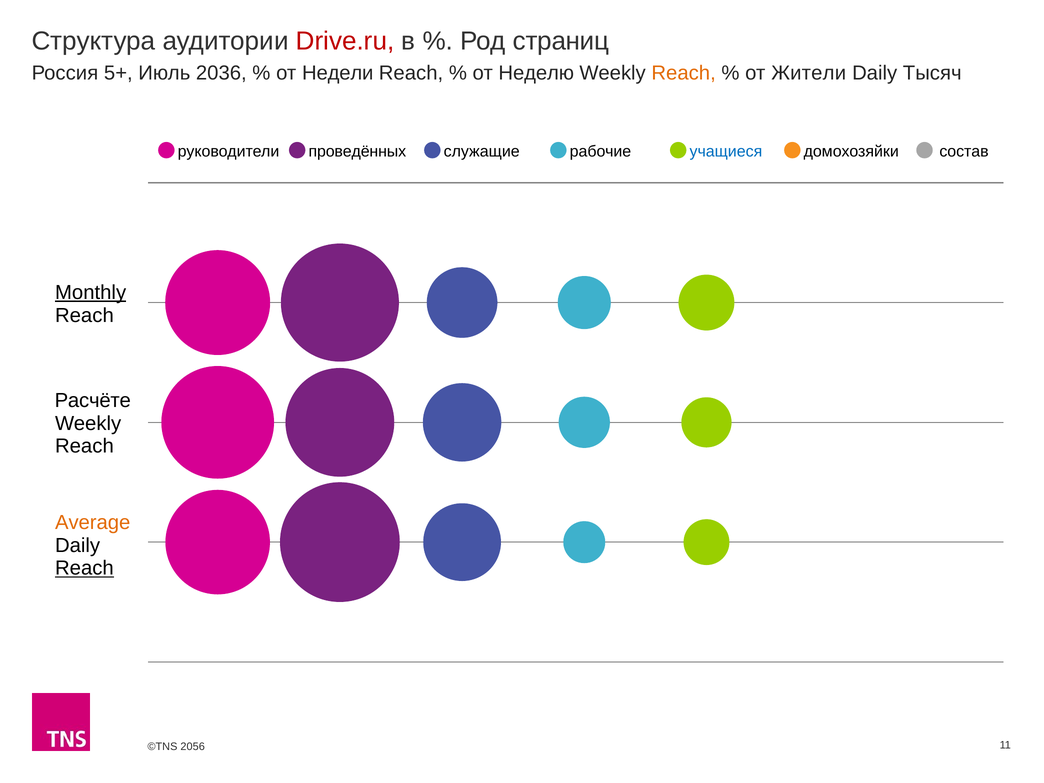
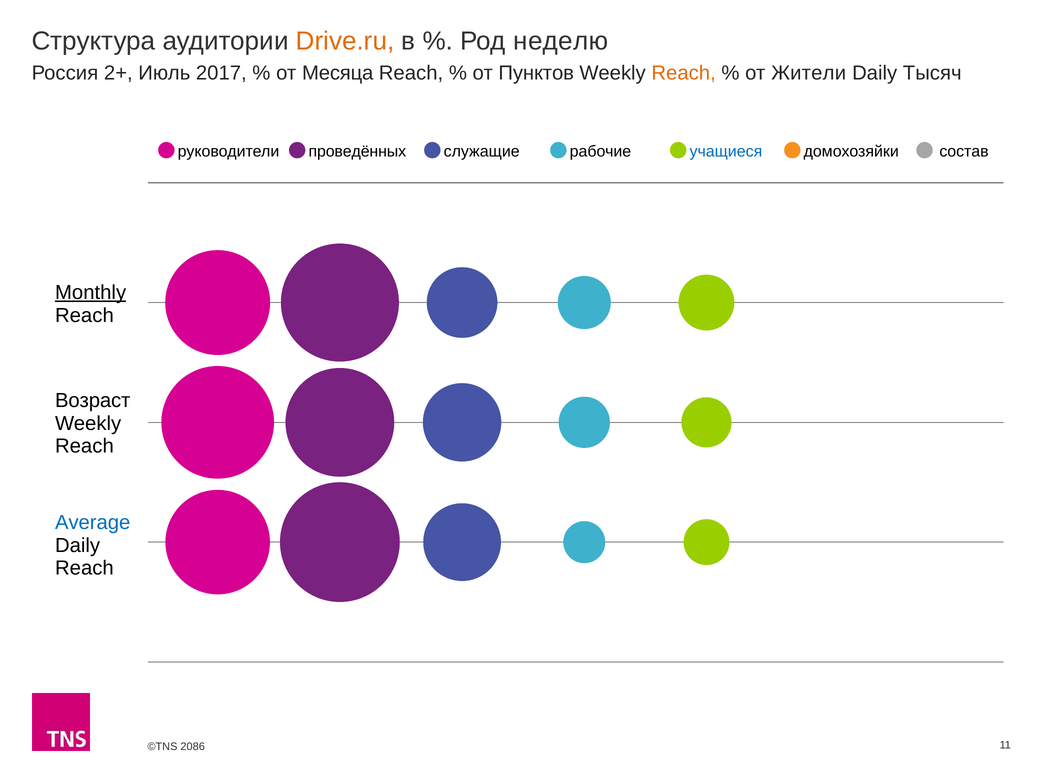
Drive.ru colour: red -> orange (345, 41)
страниц: страниц -> неделю (561, 41)
5+: 5+ -> 2+ (118, 73)
2036: 2036 -> 2017 (221, 73)
Недели: Недели -> Месяца (338, 73)
Неделю: Неделю -> Пунктов (536, 73)
Расчёте: Расчёте -> Возраст (93, 401)
Average colour: orange -> blue (93, 523)
Reach underline: present -> none (84, 568)
2056: 2056 -> 2086 (193, 746)
